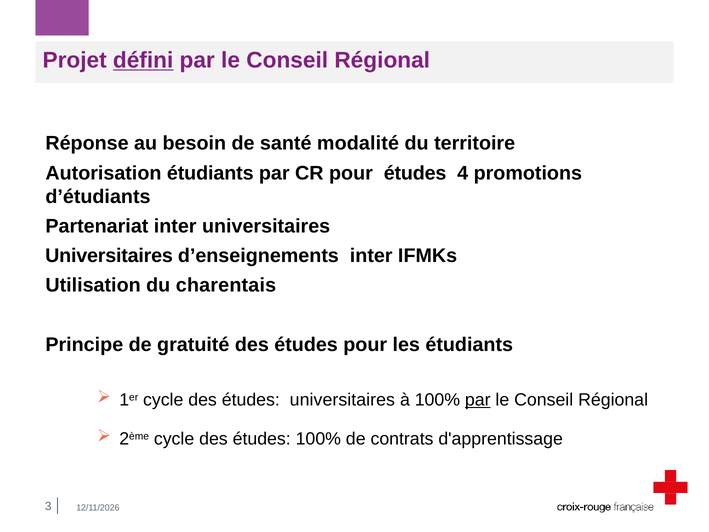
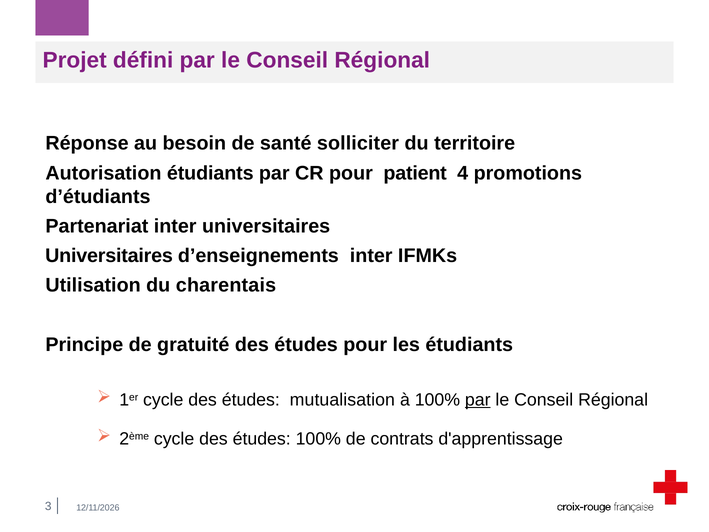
défini underline: present -> none (143, 60)
modalité: modalité -> solliciter (358, 144)
pour études: études -> patient (415, 173)
études universitaires: universitaires -> mutualisation (342, 400)
